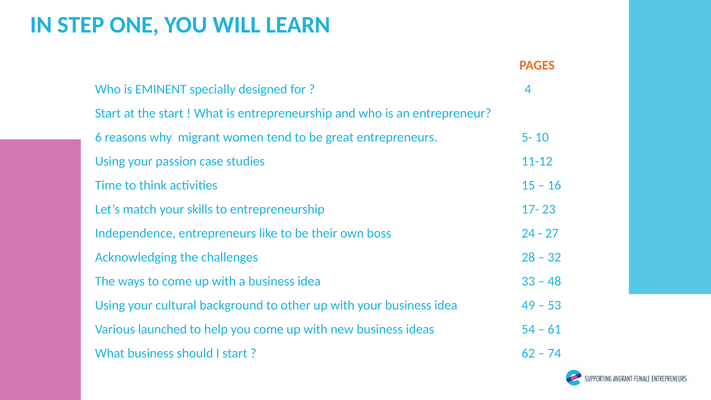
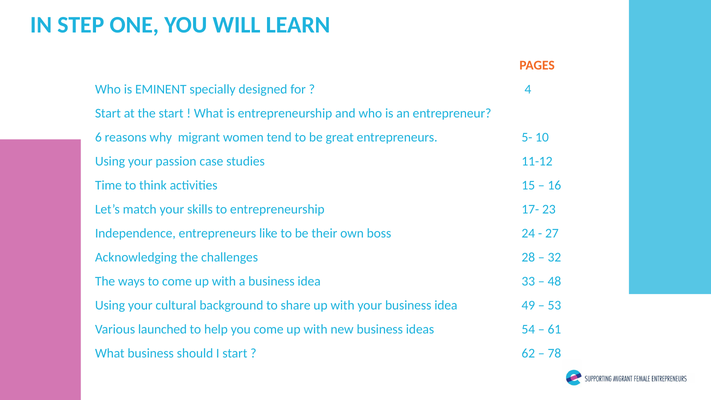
other: other -> share (296, 305)
74: 74 -> 78 (554, 353)
